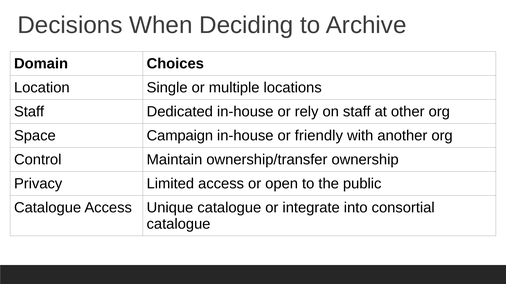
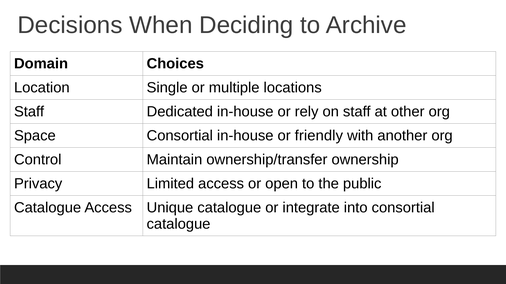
Space Campaign: Campaign -> Consortial (180, 136)
